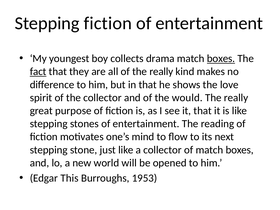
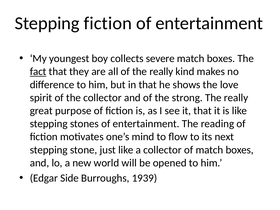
drama: drama -> severe (160, 59)
boxes underline: present -> none (221, 59)
would: would -> strong (187, 98)
This: This -> Side (70, 178)
1953: 1953 -> 1939 (145, 178)
